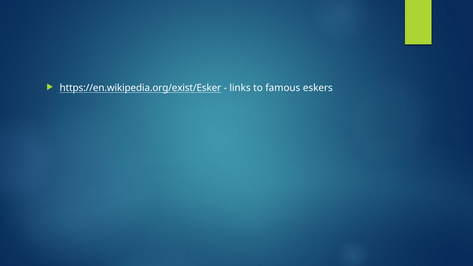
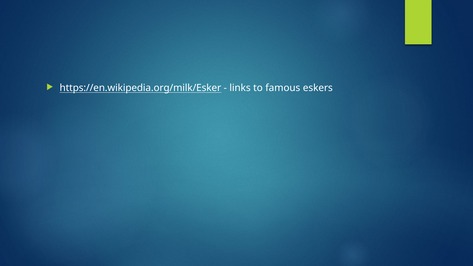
https://en.wikipedia.org/exist/Esker: https://en.wikipedia.org/exist/Esker -> https://en.wikipedia.org/milk/Esker (140, 88)
